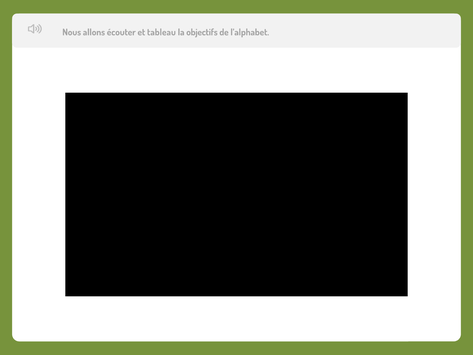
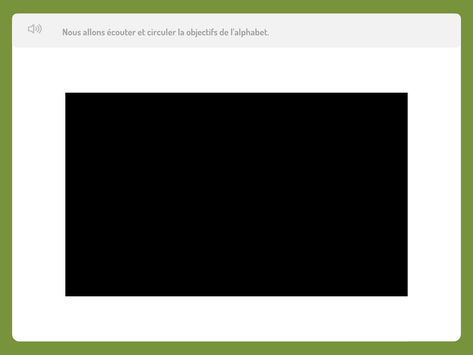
tableau: tableau -> circuler (161, 32)
